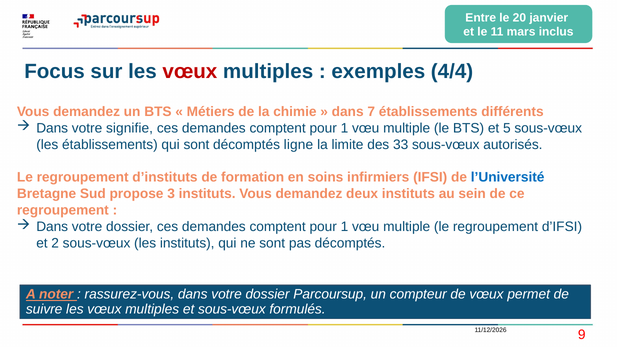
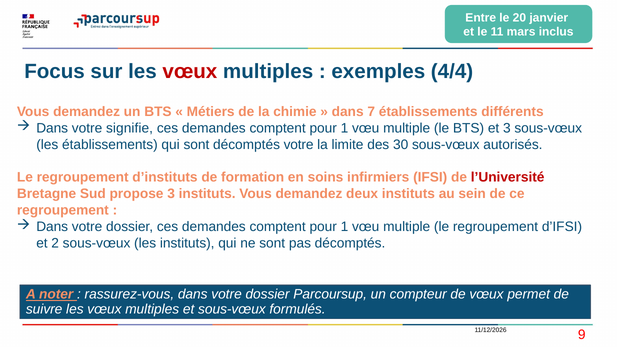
et 5: 5 -> 3 (507, 128)
décomptés ligne: ligne -> votre (299, 145)
33: 33 -> 30 (401, 145)
l’Université colour: blue -> red (508, 177)
